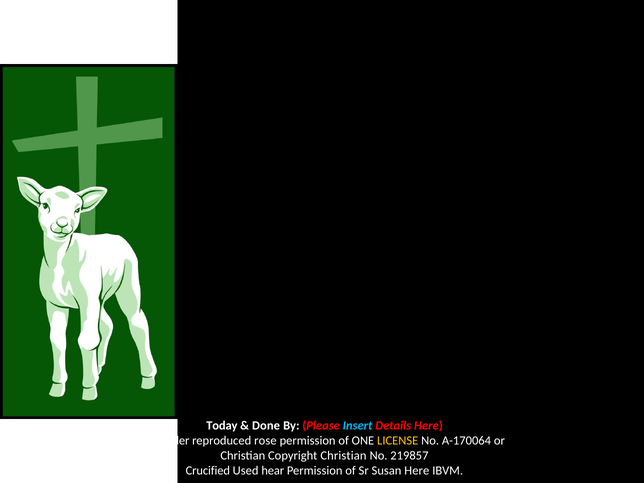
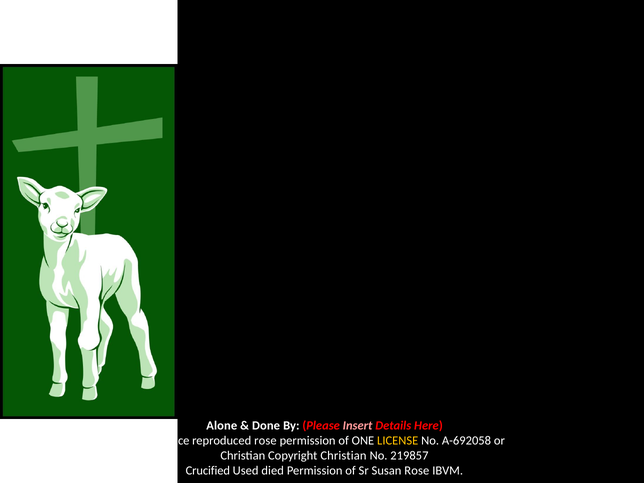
Today: Today -> Alone (222, 426)
Insert colour: light blue -> pink (358, 426)
under: under -> peace (175, 441)
A-170064: A-170064 -> A-692058 (466, 441)
hear: hear -> died (273, 471)
Susan Here: Here -> Rose (417, 471)
